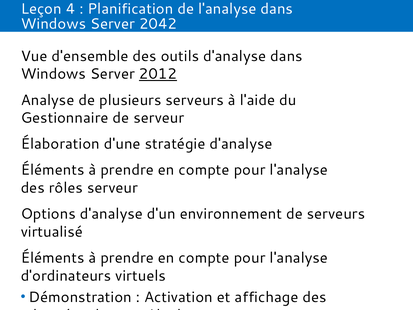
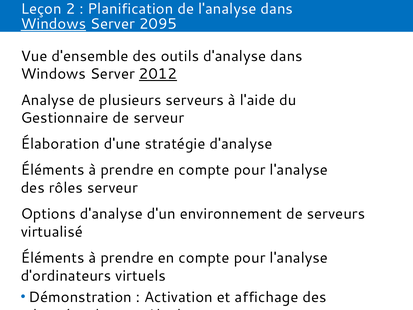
4: 4 -> 2 (71, 9)
Windows underline: none -> present (53, 24)
2042: 2042 -> 2095 (158, 24)
